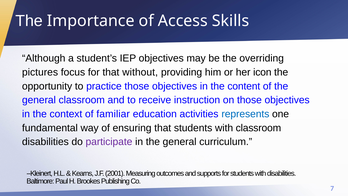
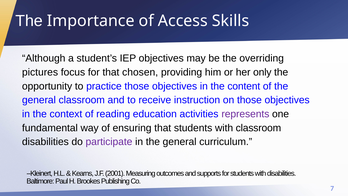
without: without -> chosen (140, 72)
icon: icon -> only (262, 72)
familiar: familiar -> reading (113, 114)
represents colour: blue -> purple (245, 114)
